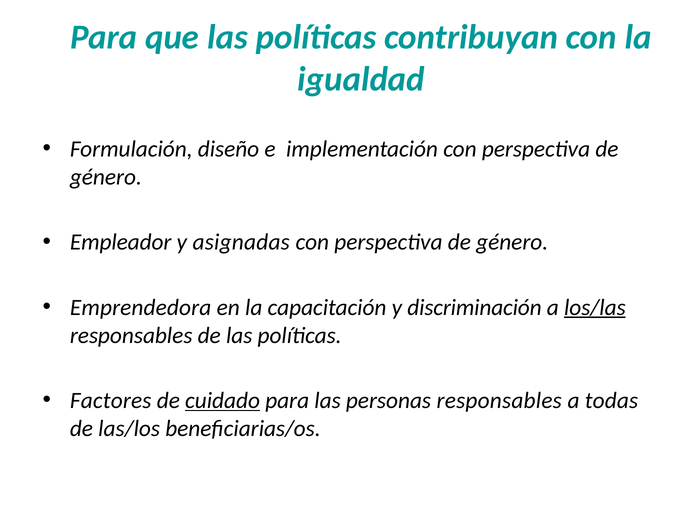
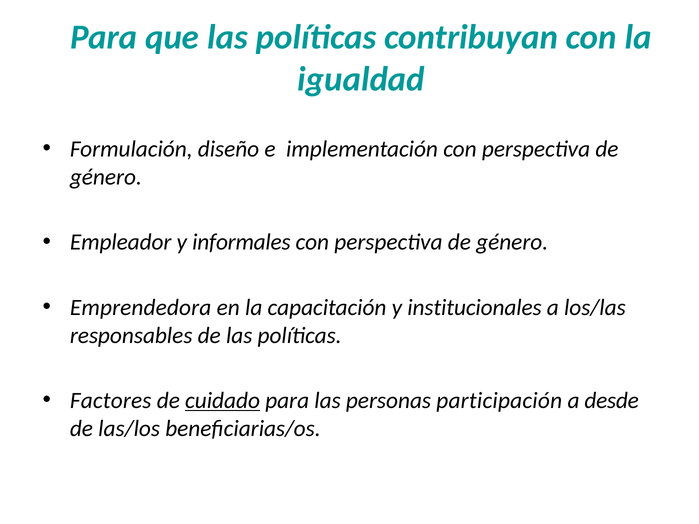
asignadas: asignadas -> informales (241, 242)
discriminación: discriminación -> institucionales (474, 308)
los/las underline: present -> none (595, 308)
personas responsables: responsables -> participación (499, 401)
todas: todas -> desde (612, 401)
